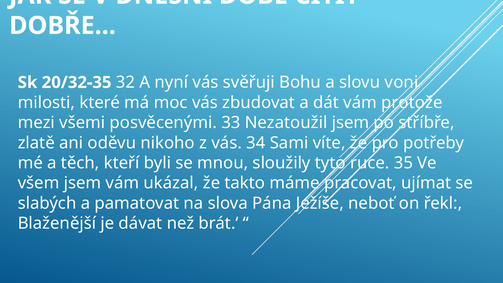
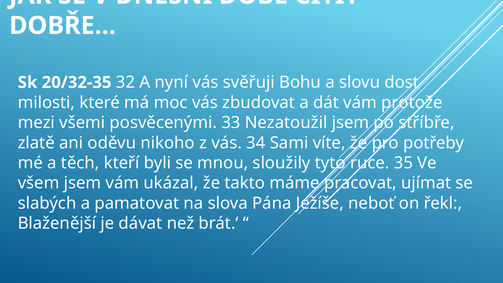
voni: voni -> dost (402, 82)
